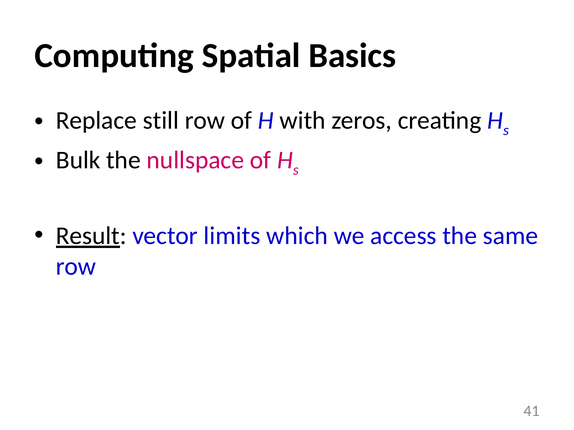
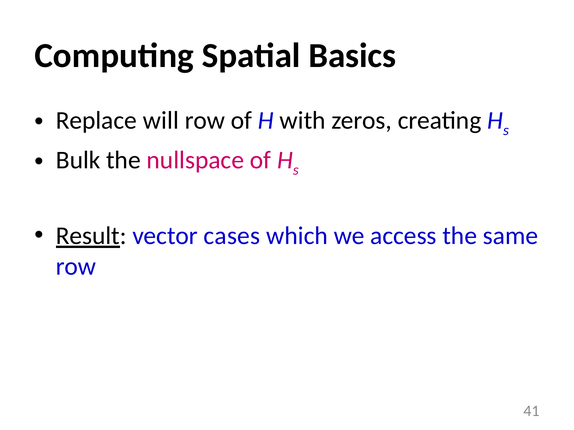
still: still -> will (161, 120)
limits: limits -> cases (232, 236)
